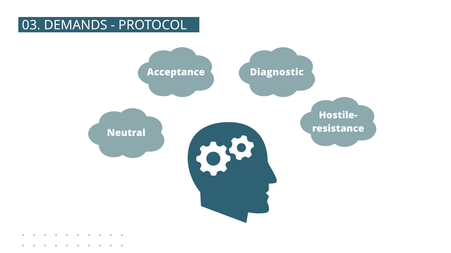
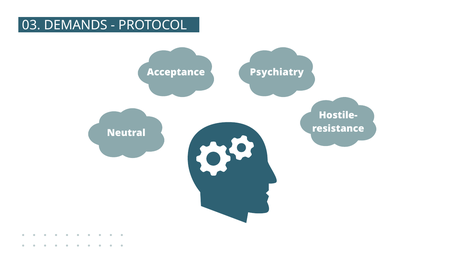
Diagnostic: Diagnostic -> Psychiatry (277, 72)
